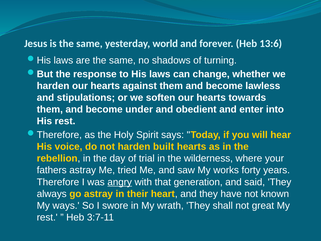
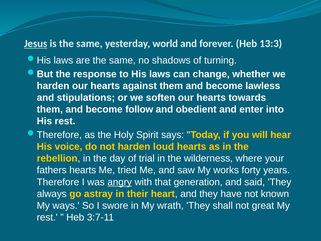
Jesus underline: none -> present (36, 44)
13:6: 13:6 -> 13:3 (271, 44)
under: under -> follow (139, 109)
built: built -> loud (164, 147)
fathers astray: astray -> hearts (83, 170)
